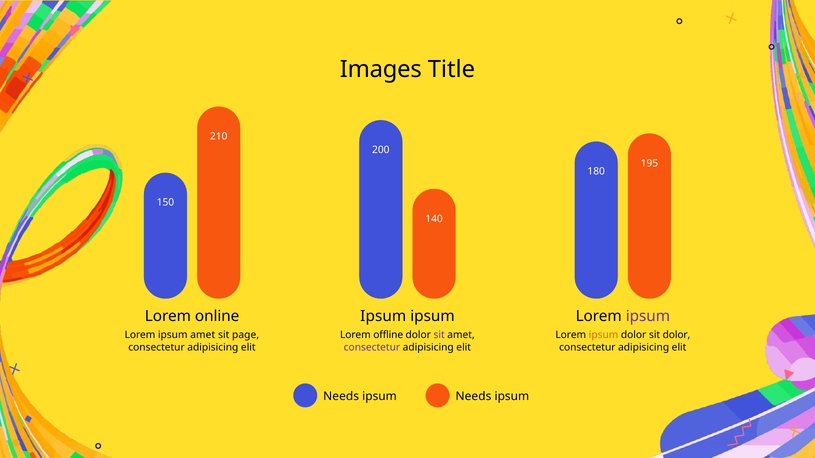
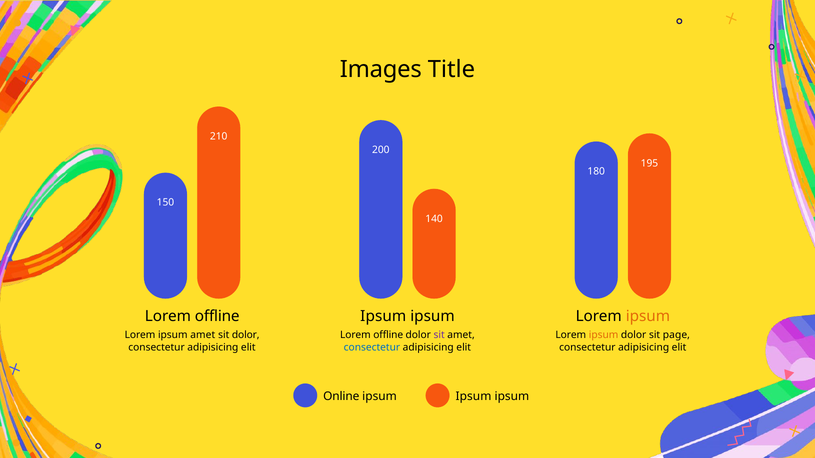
online: online -> offline (217, 316)
ipsum colour: purple -> orange (648, 316)
sit page: page -> dolor (246, 335)
sit dolor: dolor -> page (676, 335)
consectetur colour: purple -> blue (372, 348)
Needs: Needs -> Online (341, 397)
Needs: Needs -> Ipsum (473, 397)
